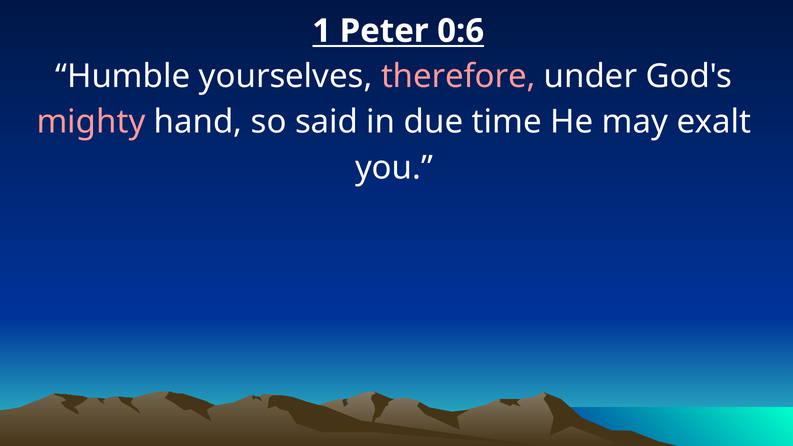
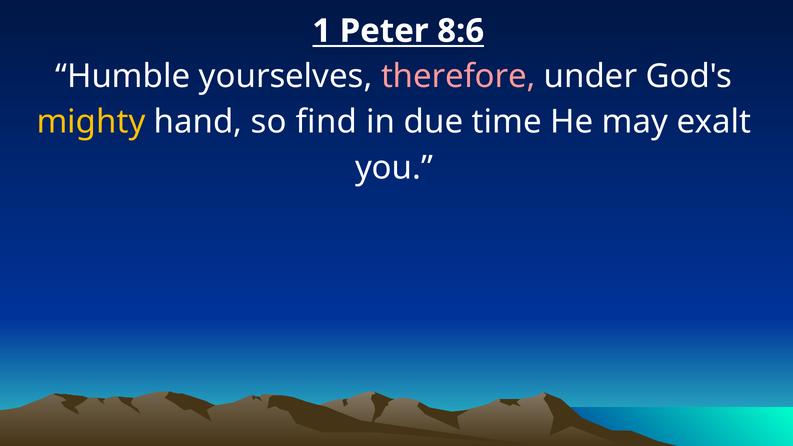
0:6: 0:6 -> 8:6 (461, 31)
mighty colour: pink -> yellow (91, 122)
said: said -> find (326, 122)
